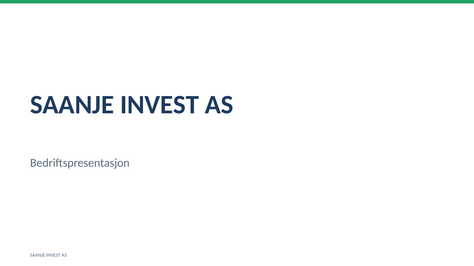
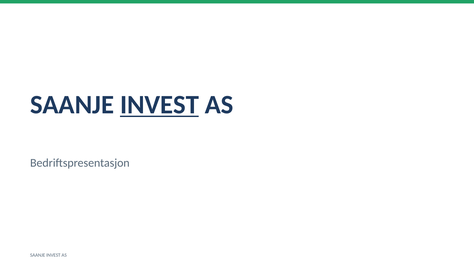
INVEST underline: none -> present (159, 105)
